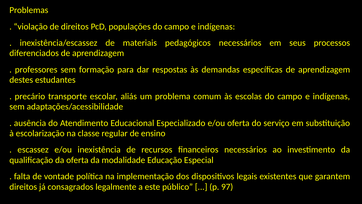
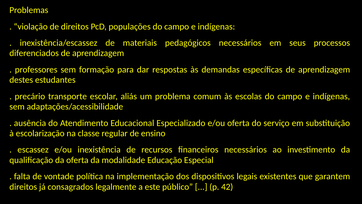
97: 97 -> 42 (227, 186)
